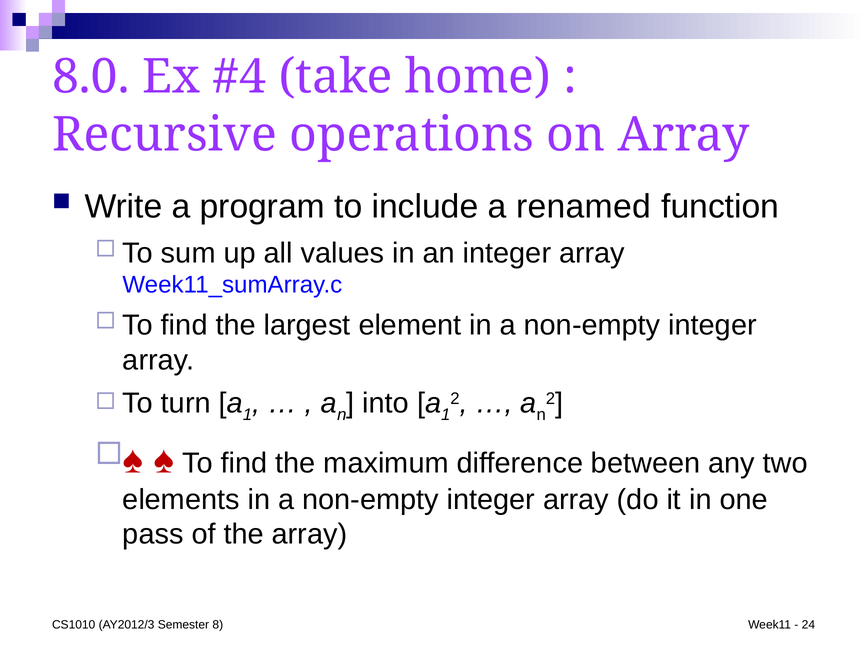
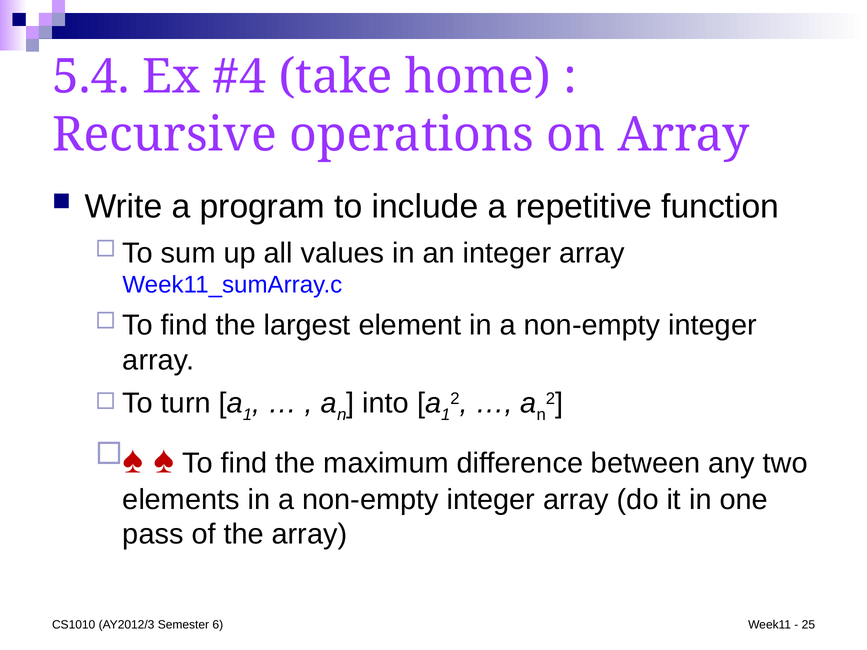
8.0: 8.0 -> 5.4 (91, 77)
renamed: renamed -> repetitive (584, 207)
8: 8 -> 6 (218, 625)
24: 24 -> 25 (808, 625)
